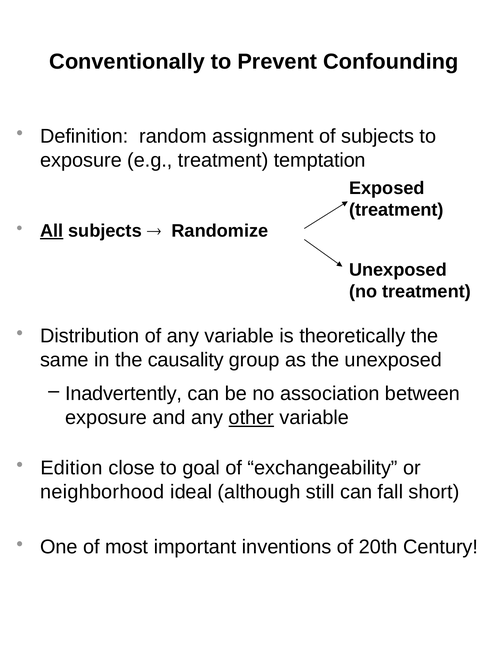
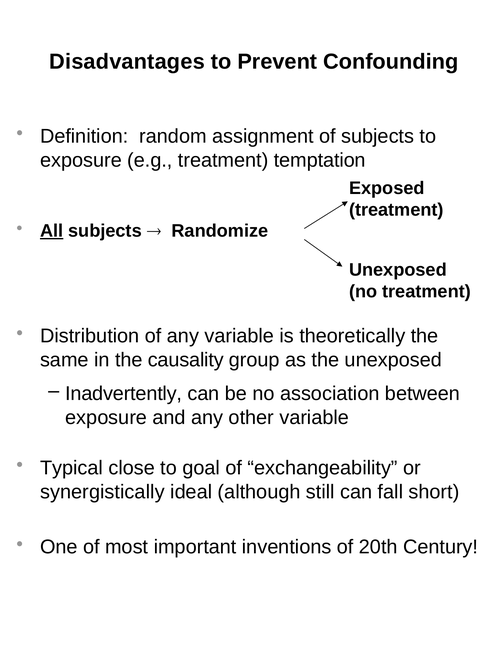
Conventionally: Conventionally -> Disadvantages (127, 61)
other underline: present -> none (251, 417)
Edition: Edition -> Typical (72, 467)
neighborhood: neighborhood -> synergistically (102, 491)
